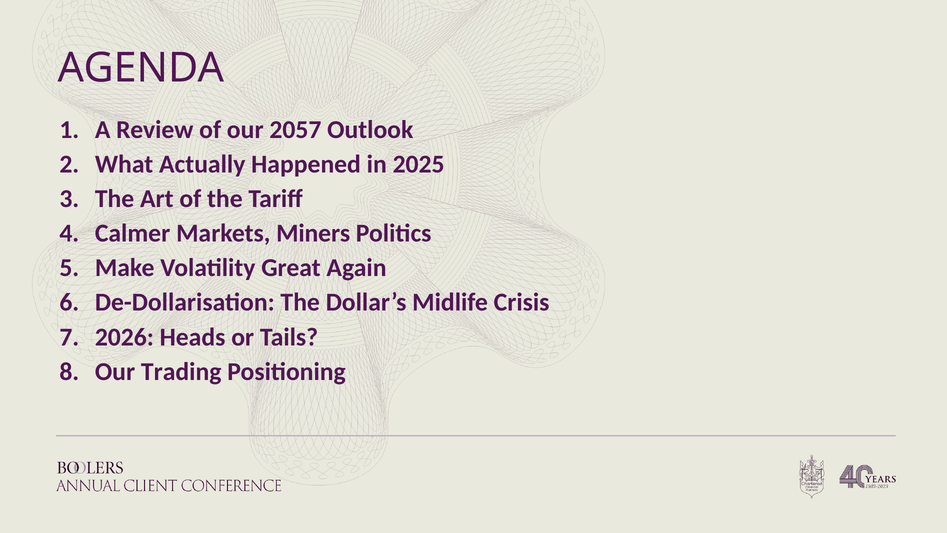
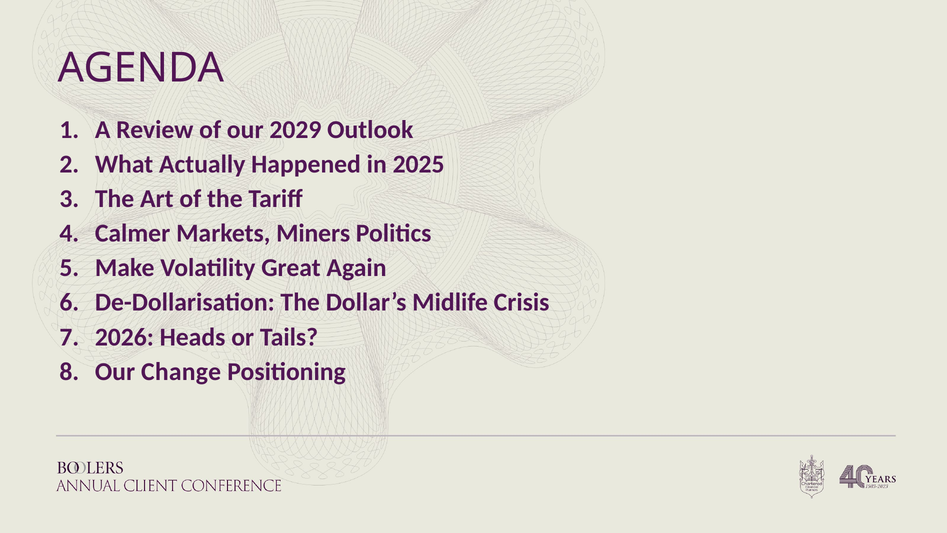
2057: 2057 -> 2029 (295, 130)
Trading: Trading -> Change (181, 371)
